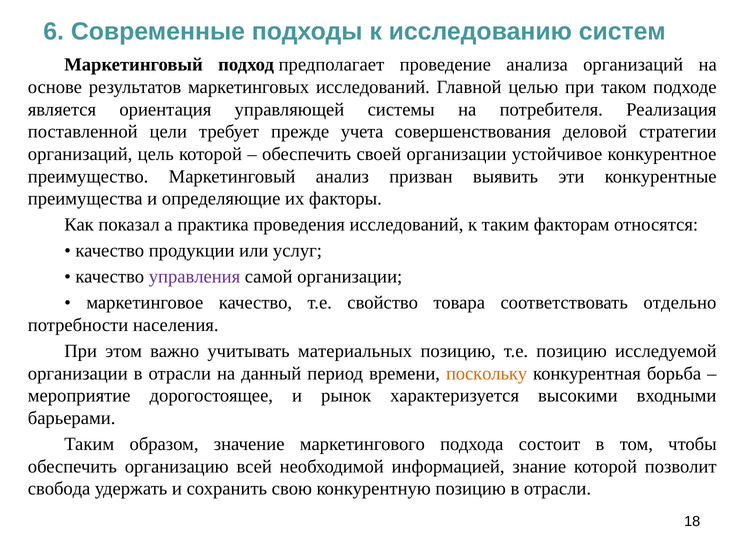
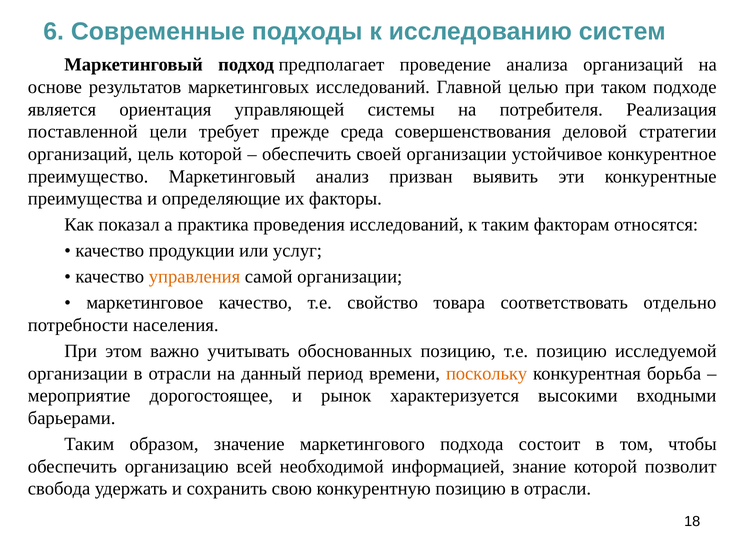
учета: учета -> среда (362, 132)
управления colour: purple -> orange (195, 277)
материальных: материальных -> обоснованных (355, 352)
